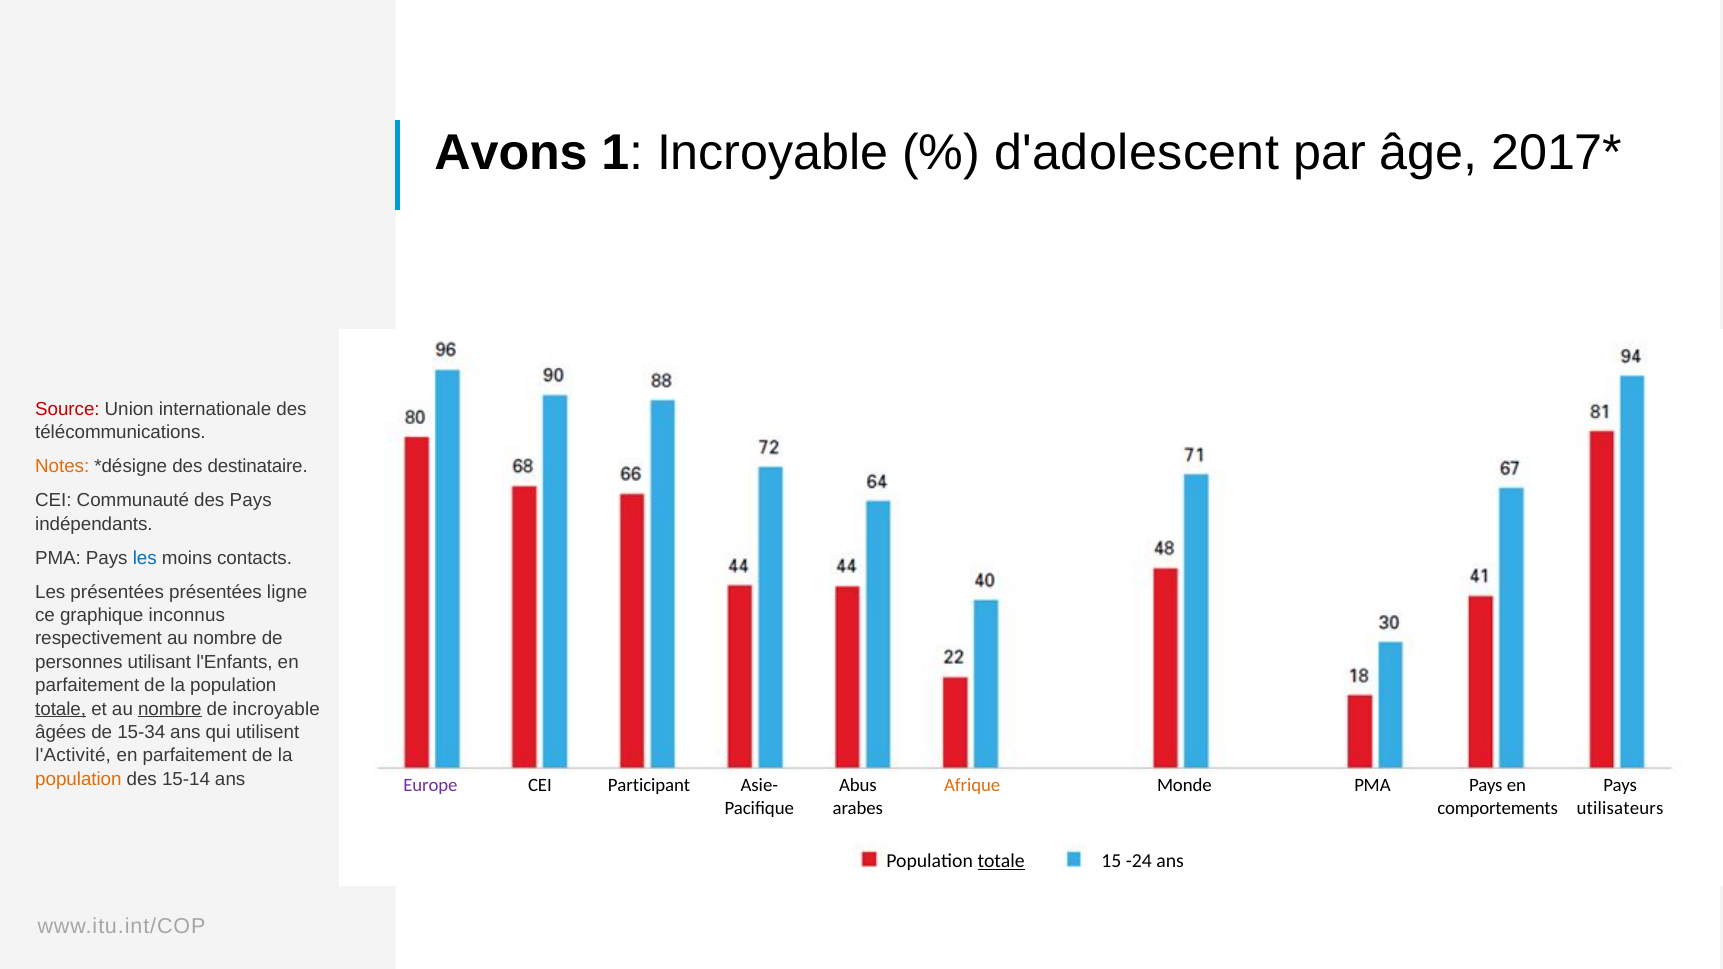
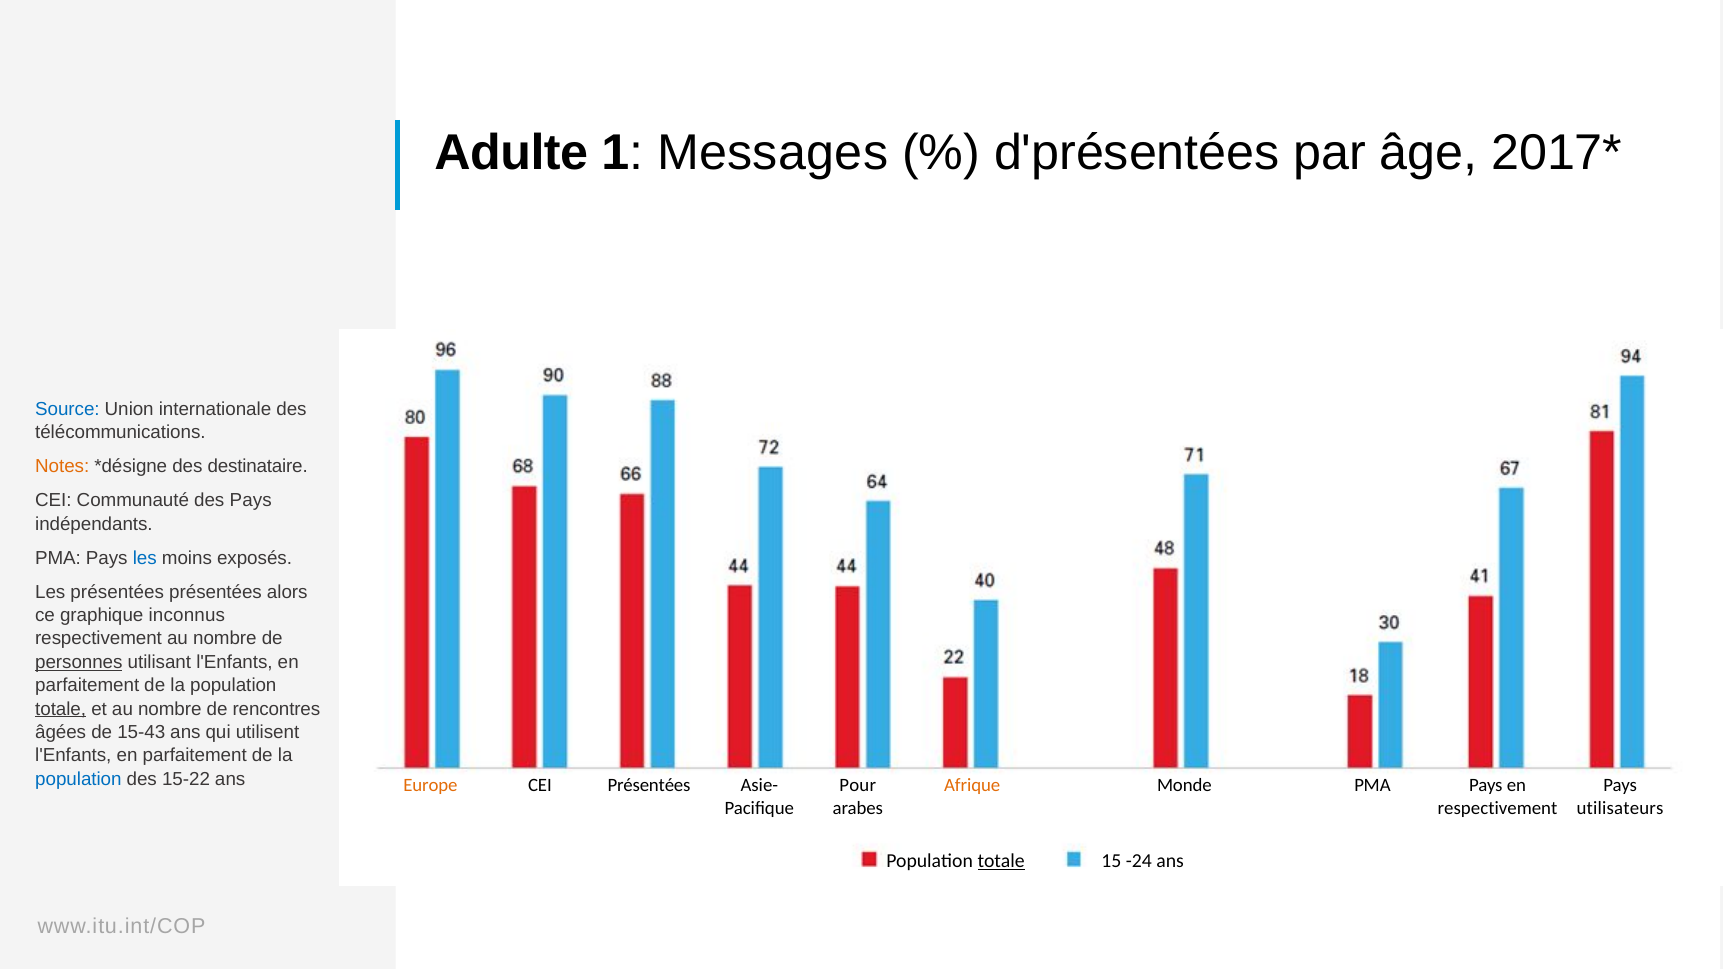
Avons: Avons -> Adulte (511, 153)
1 Incroyable: Incroyable -> Messages (773, 153)
d'adolescent: d'adolescent -> d'présentées (1137, 153)
Source colour: red -> blue (67, 409)
contacts: contacts -> exposés (255, 558)
ligne: ligne -> alors (287, 592)
personnes underline: none -> present (79, 662)
nombre underline: present -> none (170, 709)
de incroyable: incroyable -> rencontres (276, 709)
15-34: 15-34 -> 15-43 (141, 732)
l'Activité: l'Activité -> l'Enfants (73, 756)
population colour: orange -> blue (78, 779)
15-14: 15-14 -> 15-22 (186, 779)
Europe colour: purple -> orange (430, 786)
CEI Participant: Participant -> Présentées (649, 786)
Abus: Abus -> Pour (858, 786)
comportements: comportements -> respectivement (1498, 808)
